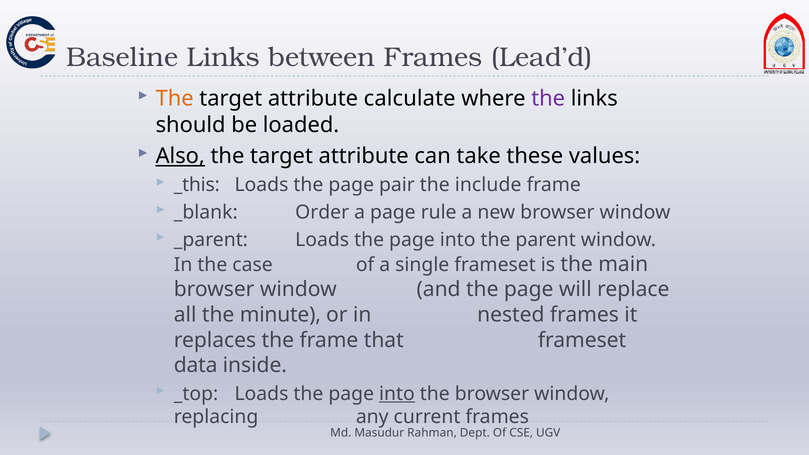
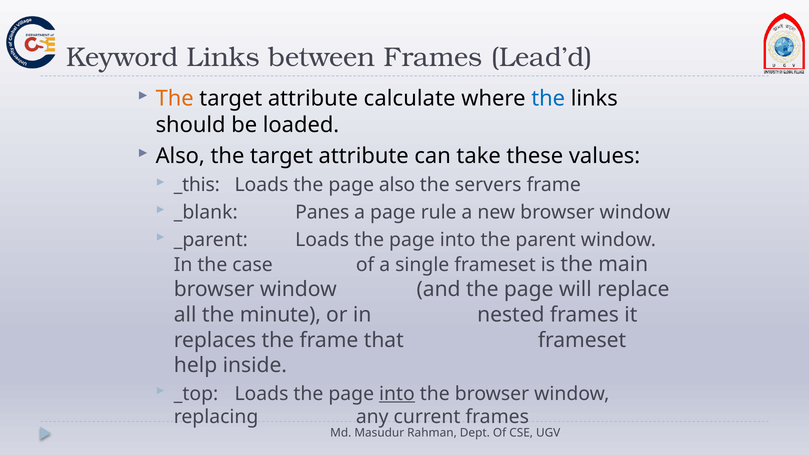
Baseline: Baseline -> Keyword (122, 57)
the colour: purple -> blue (548, 99)
Also underline: present -> none (180, 156)
page pair: pair -> also (397, 185)
include: include -> servers (488, 185)
Order: Order -> Panes (322, 212)
data: data -> help (196, 365)
